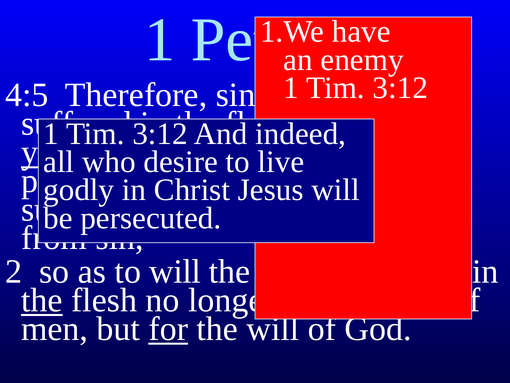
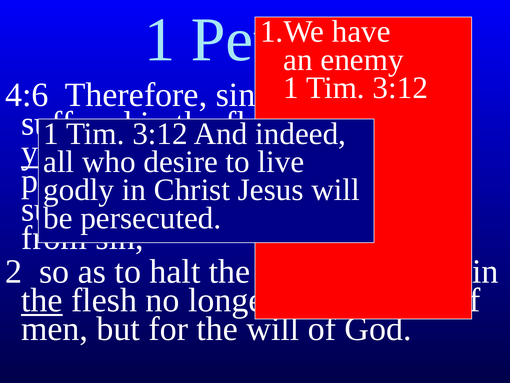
4:5: 4:5 -> 4:6 (27, 95)
to will: will -> halt (175, 271)
for underline: present -> none (168, 328)
